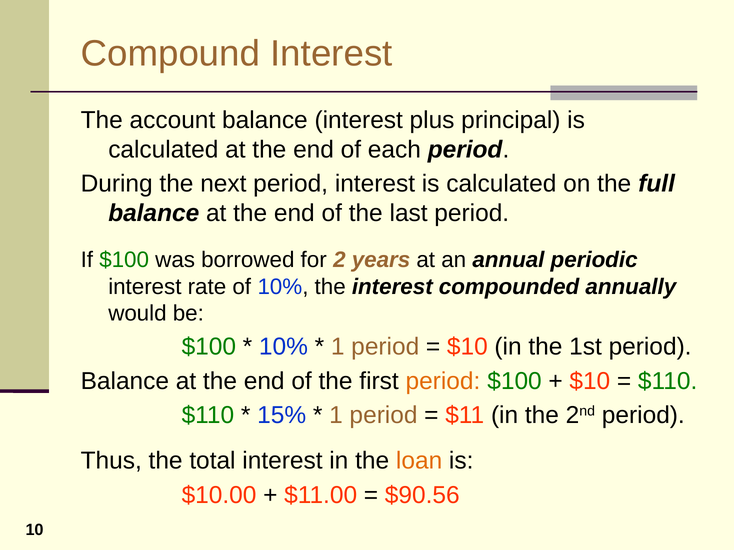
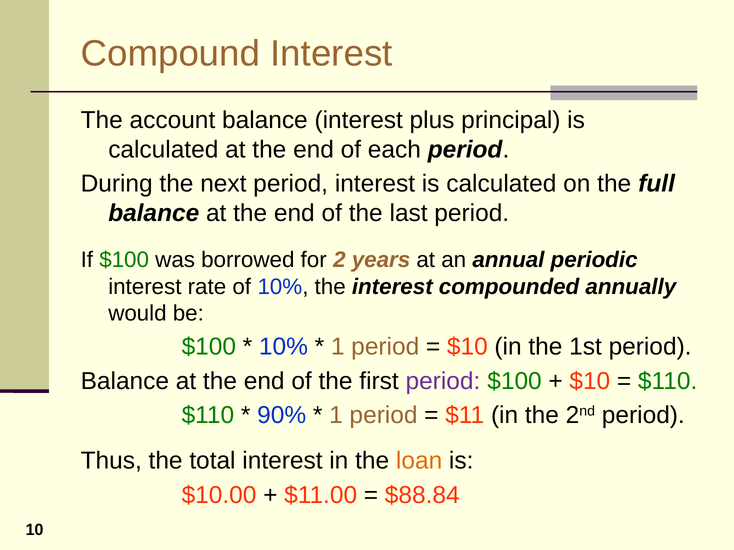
period colour: orange -> purple (443, 381)
15%: 15% -> 90% (282, 416)
$90.56: $90.56 -> $88.84 (422, 495)
